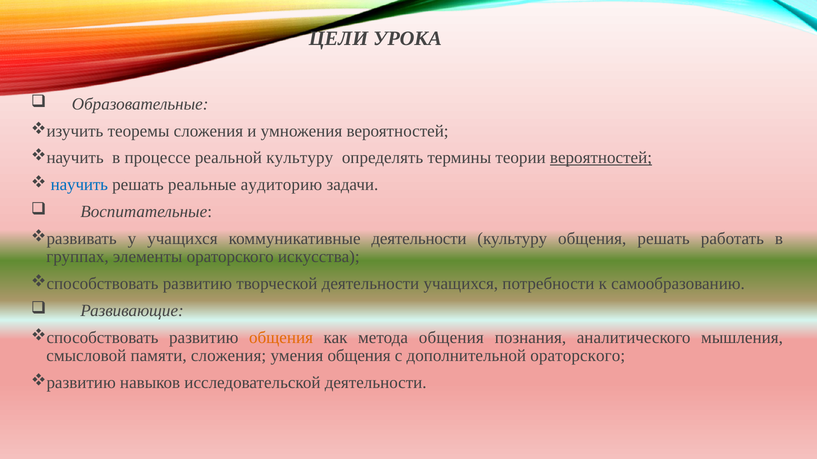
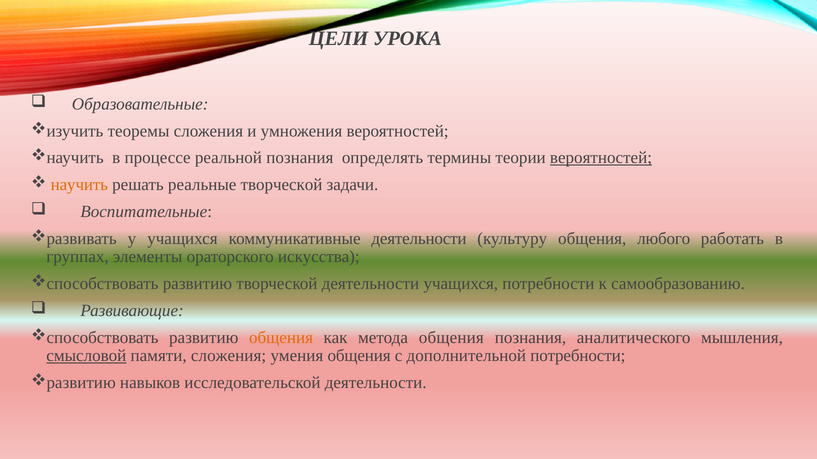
реальной культуру: культуру -> познания (300, 158)
научить colour: blue -> orange (79, 185)
реальные аудиторию: аудиторию -> творческой (282, 185)
общения решать: решать -> любого (664, 239)
смысловой underline: none -> present (86, 356)
дополнительной ораторского: ораторского -> потребности (578, 356)
